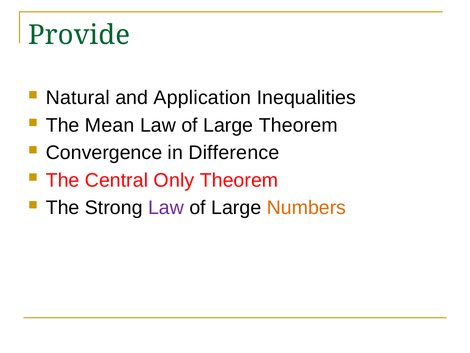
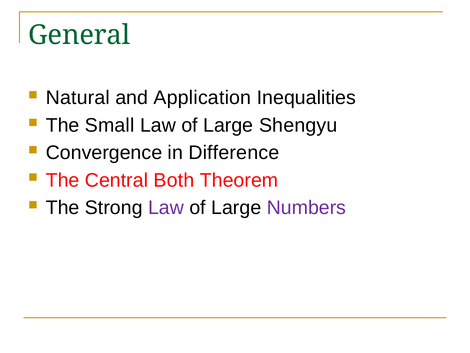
Provide: Provide -> General (79, 35)
Mean: Mean -> Small (110, 125)
Large Theorem: Theorem -> Shengyu (298, 125)
Only: Only -> Both (174, 180)
Numbers colour: orange -> purple (306, 207)
